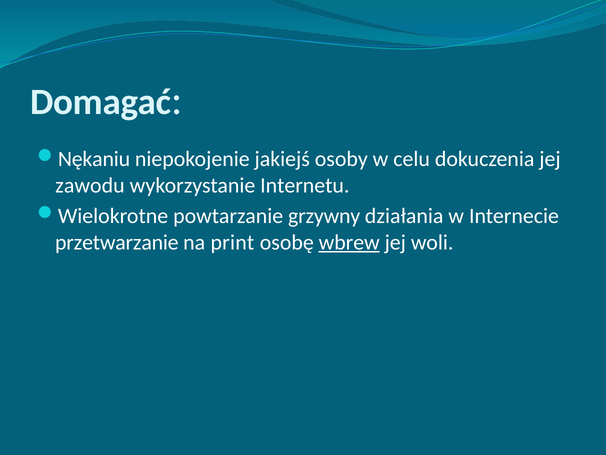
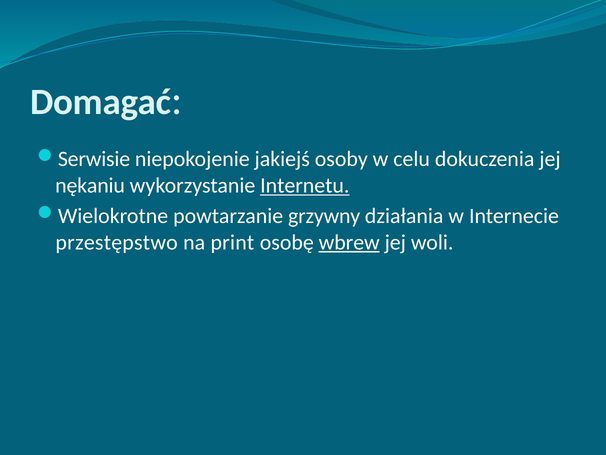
Nękaniu: Nękaniu -> Serwisie (94, 159)
zawodu: zawodu -> nękaniu (90, 185)
Internetu underline: none -> present (305, 185)
przetwarzanie: przetwarzanie -> przestępstwo (117, 242)
